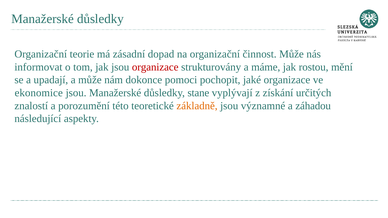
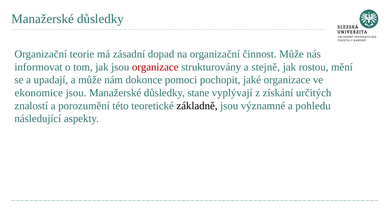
máme: máme -> stejně (266, 67)
základně colour: orange -> black (197, 106)
záhadou: záhadou -> pohledu (313, 106)
